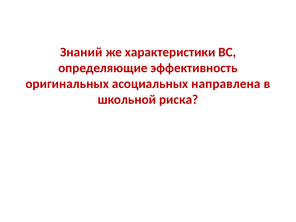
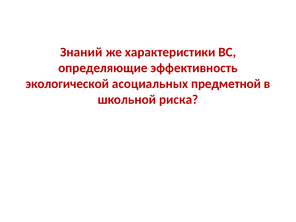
оригинальных: оригинальных -> экологической (67, 84)
направлена: направлена -> предметной (226, 84)
